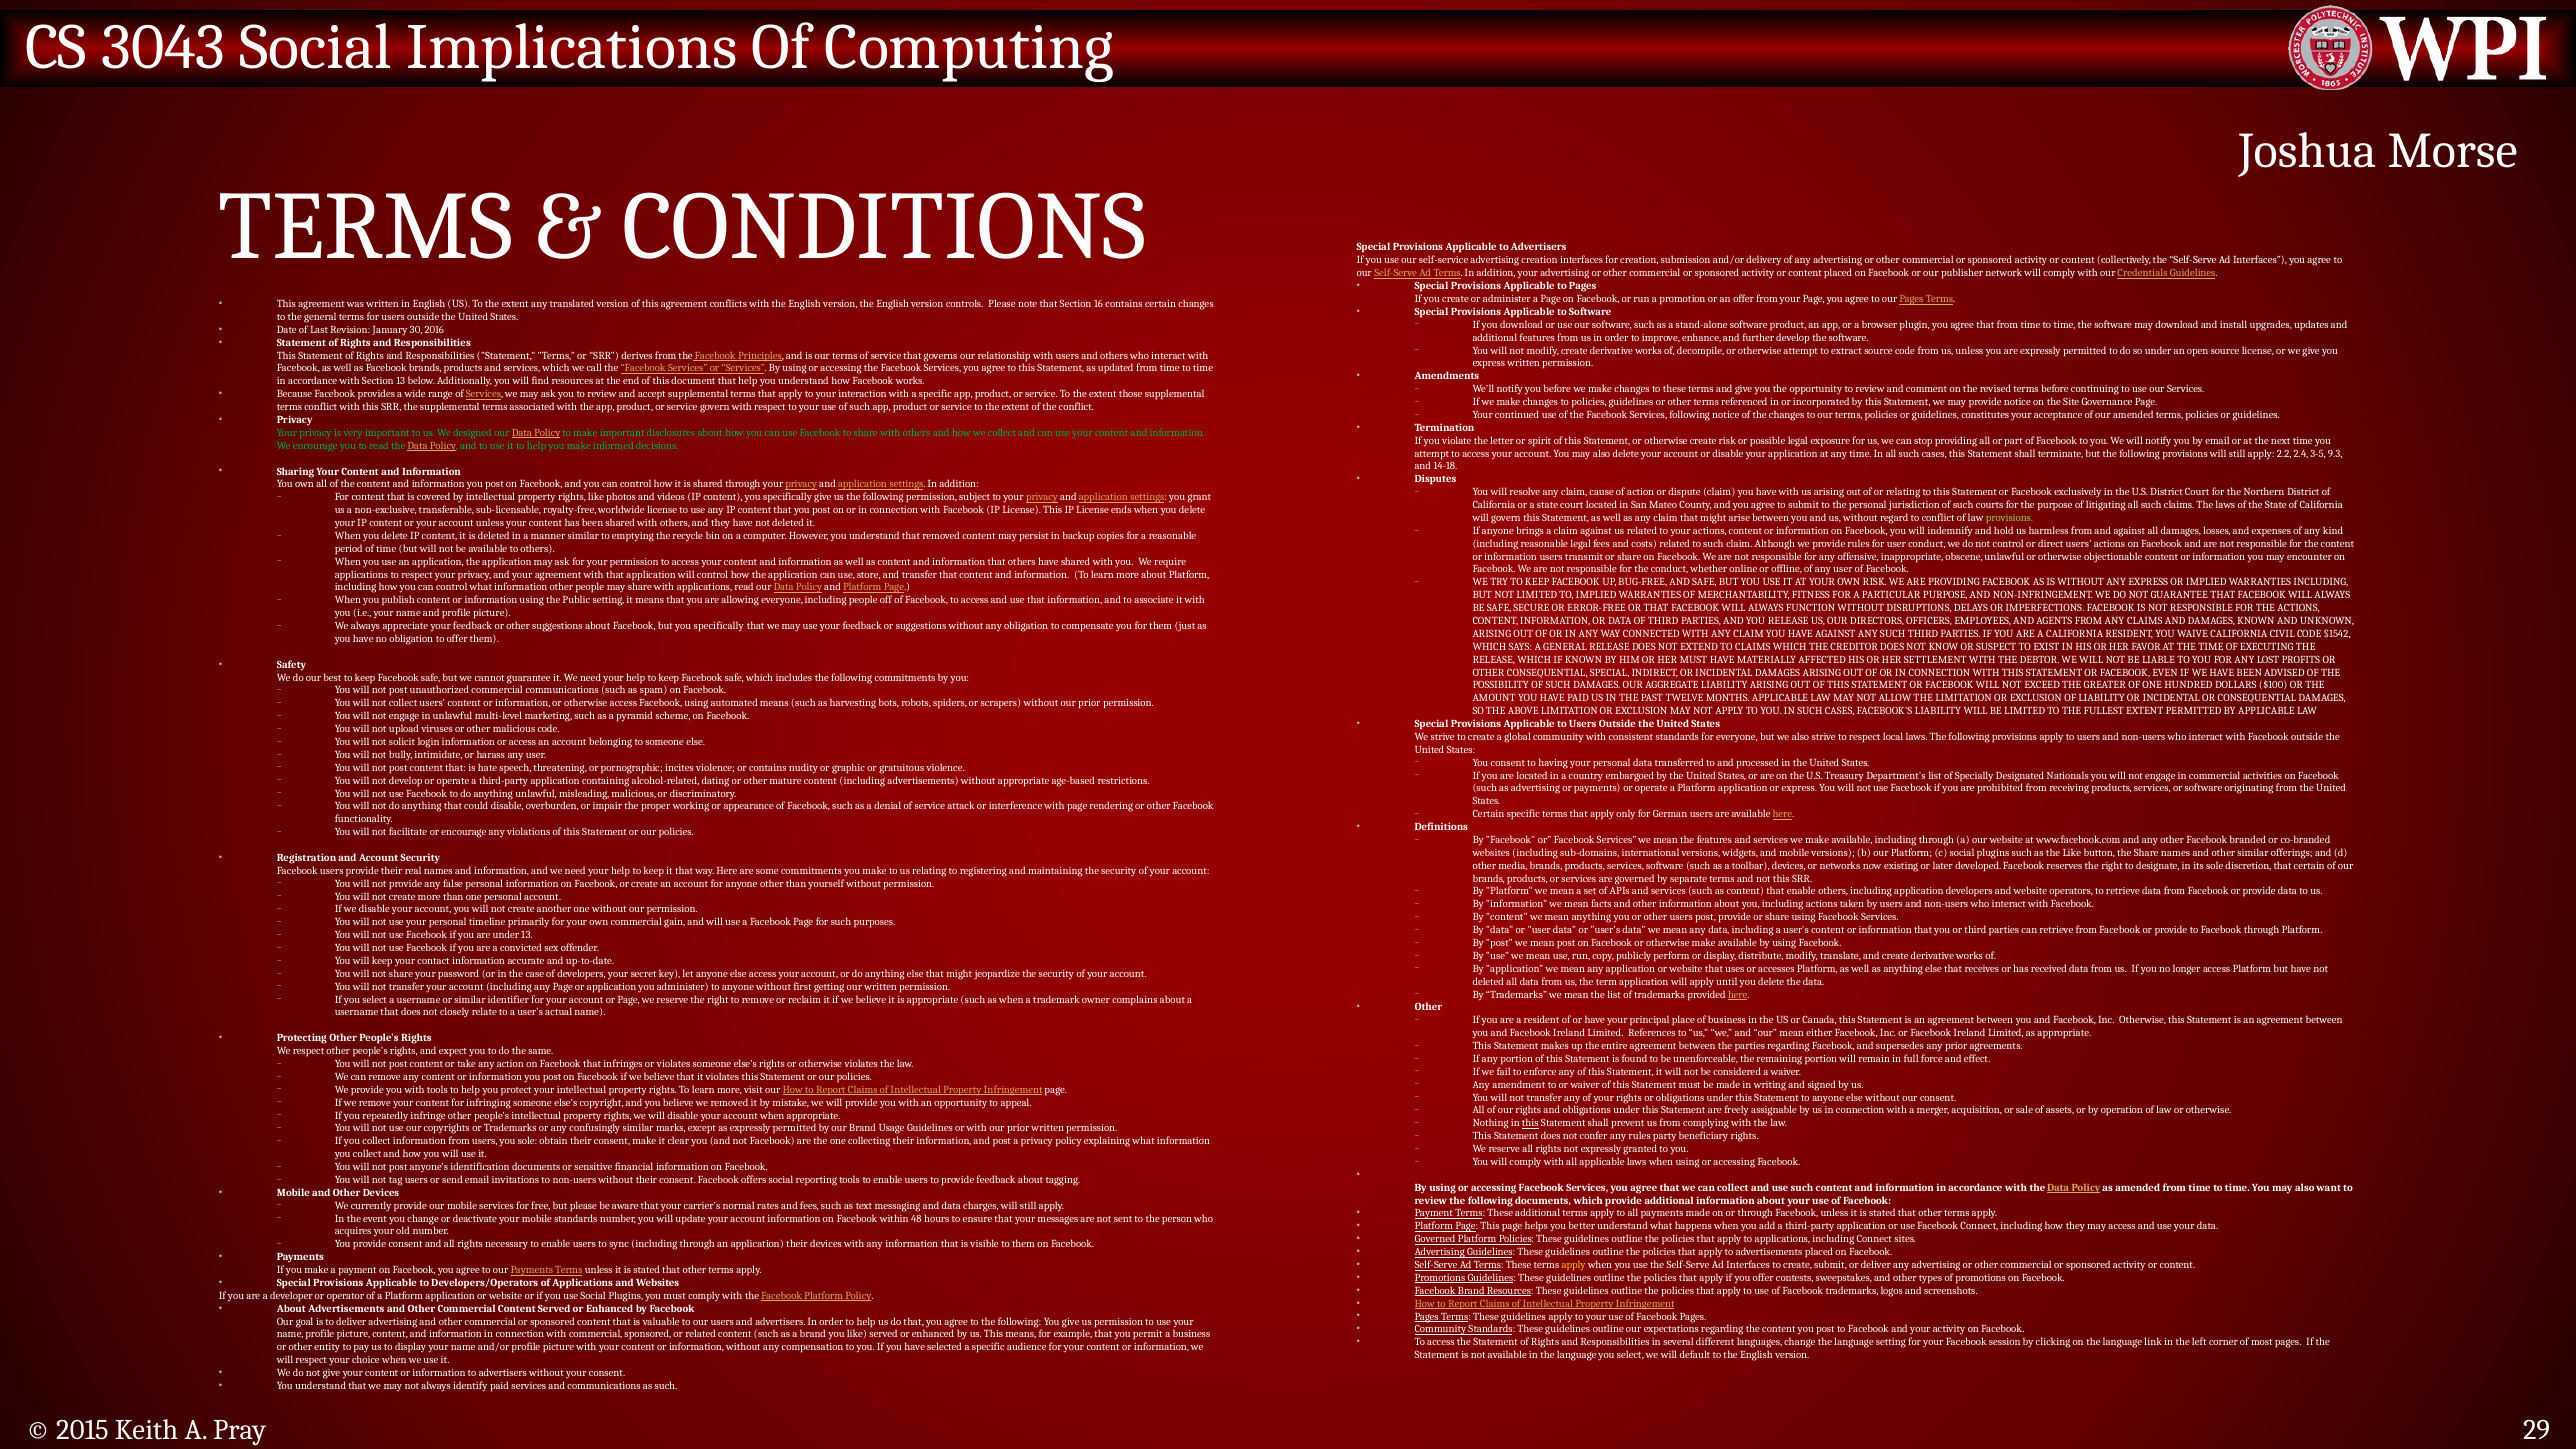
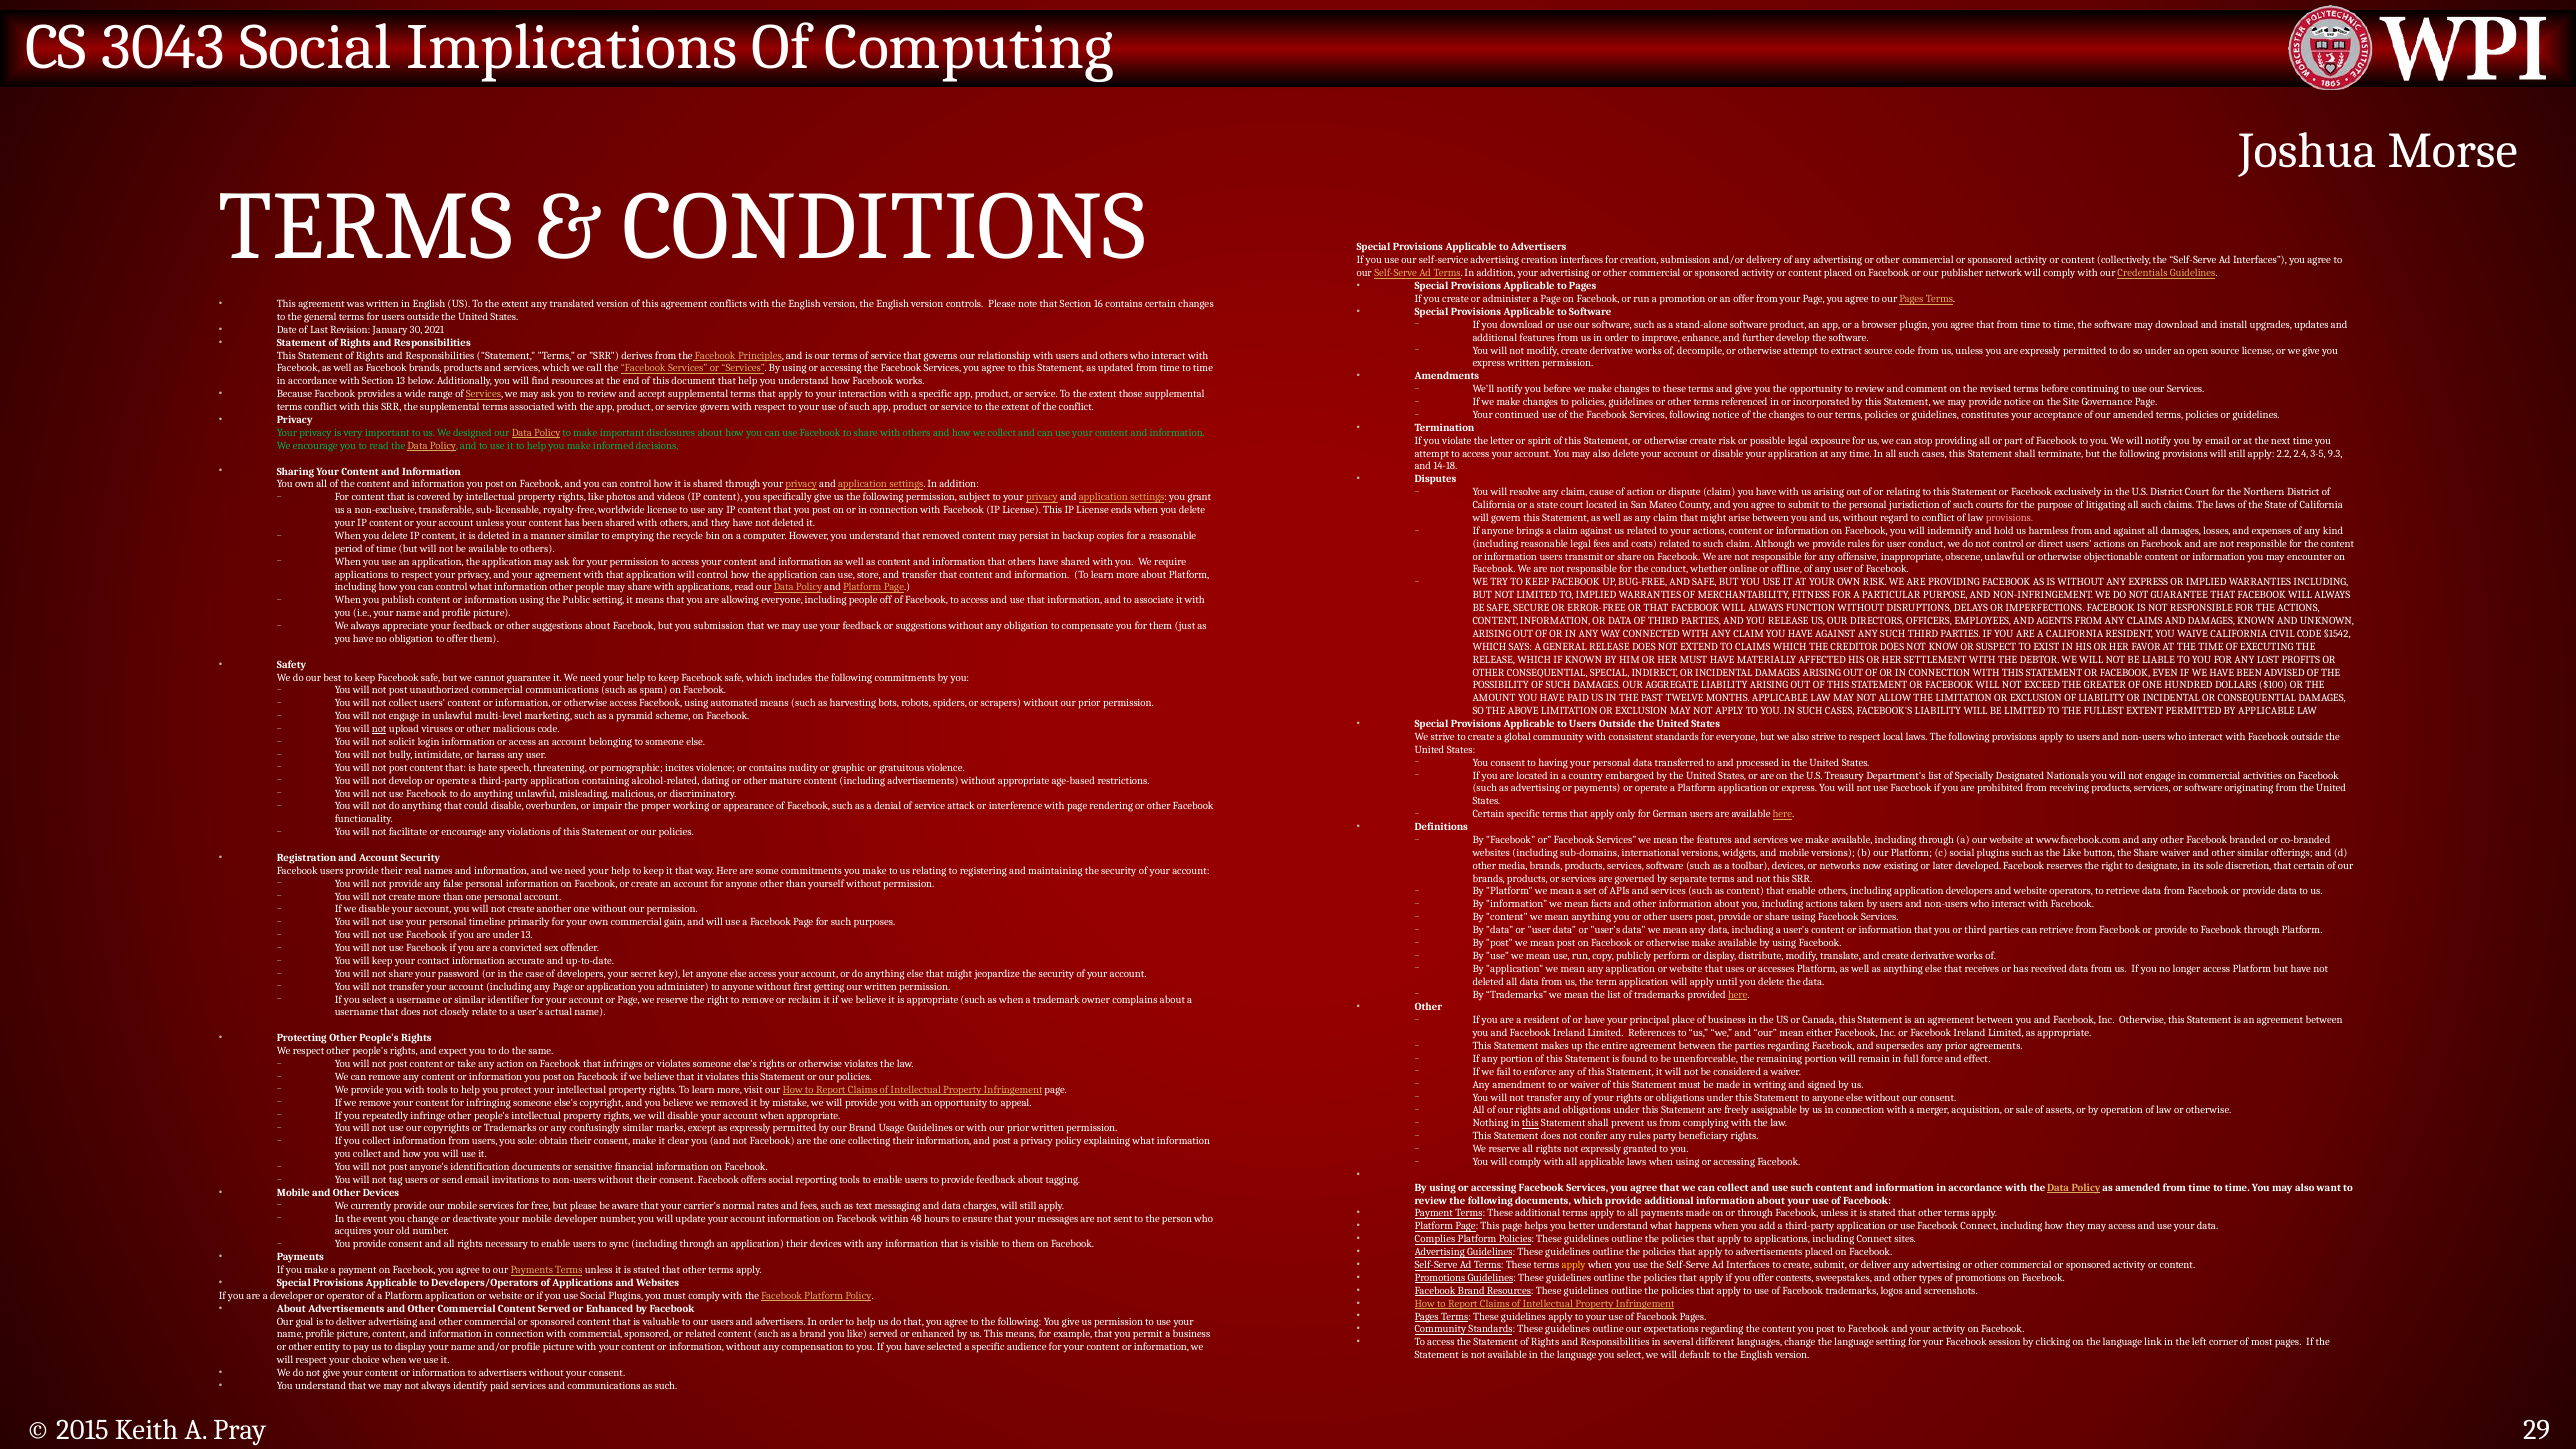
2016: 2016 -> 2021 (434, 330)
provisions colour: light green -> pink (2009, 518)
but you specifically: specifically -> submission (719, 626)
not underline: none -> present (379, 729)
Share names: names -> waiver (2176, 853)
mobile standards: standards -> developer (576, 1219)
Governed: Governed -> Complies (1435, 1239)
